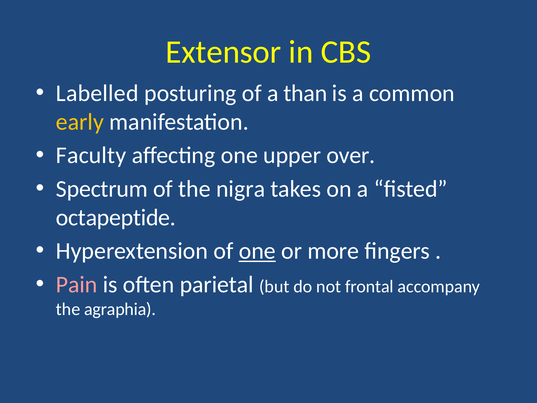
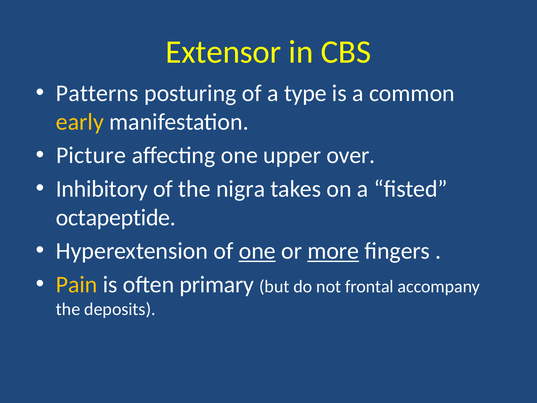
Labelled: Labelled -> Patterns (97, 93)
than: than -> type (305, 93)
Faculty: Faculty -> Picture (91, 155)
Spectrum: Spectrum -> Inhibitory (102, 189)
more underline: none -> present (333, 251)
Pain colour: pink -> yellow (77, 284)
parietal: parietal -> primary (217, 284)
agraphia: agraphia -> deposits (120, 309)
